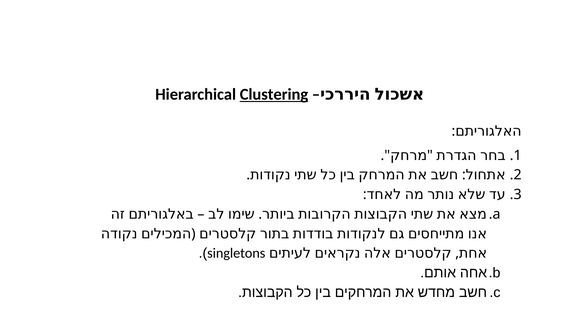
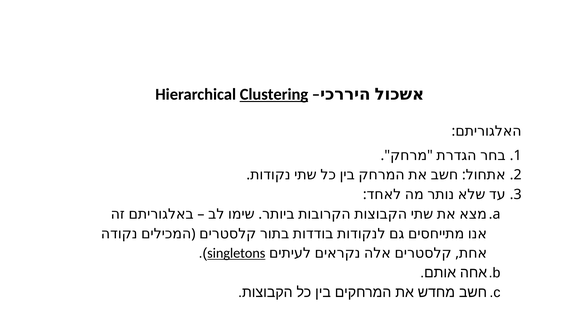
singletons underline: none -> present (236, 253)
